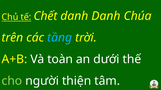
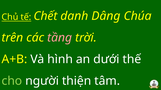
danh Danh: Danh -> Dâng (106, 16)
tầng colour: light blue -> pink (60, 38)
toàn: toàn -> hình (60, 60)
